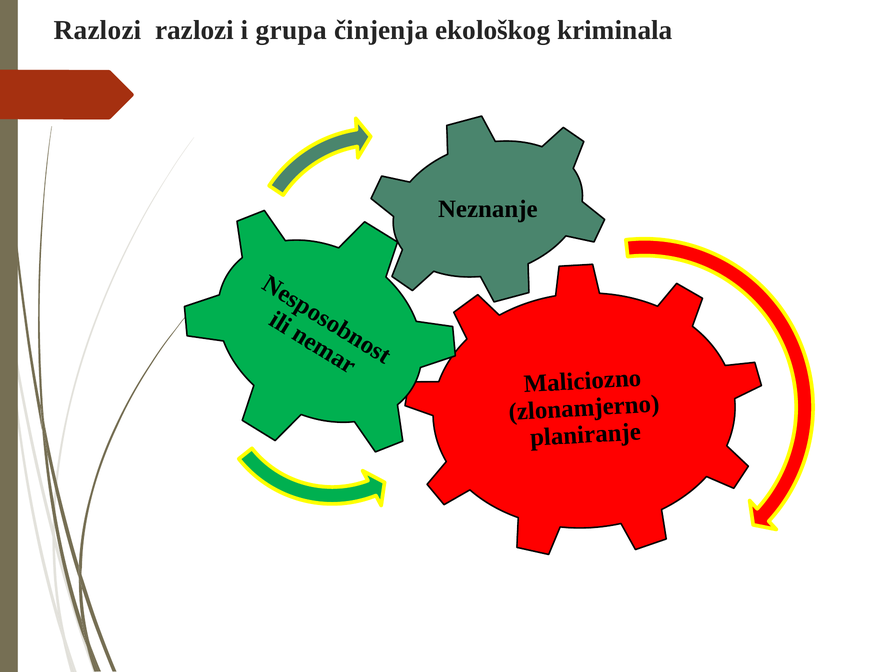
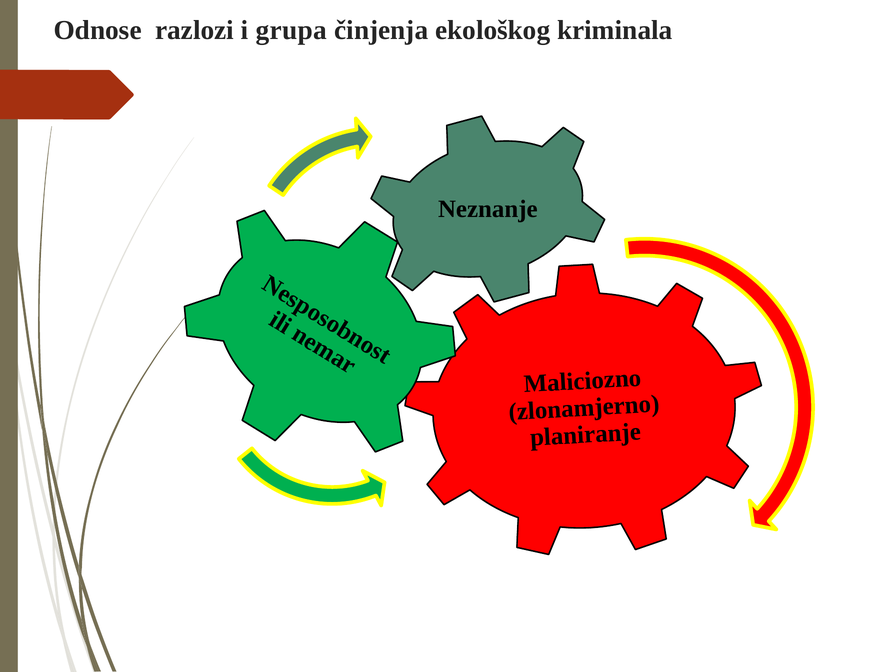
Razlozi: Razlozi -> Odnose (98, 30)
